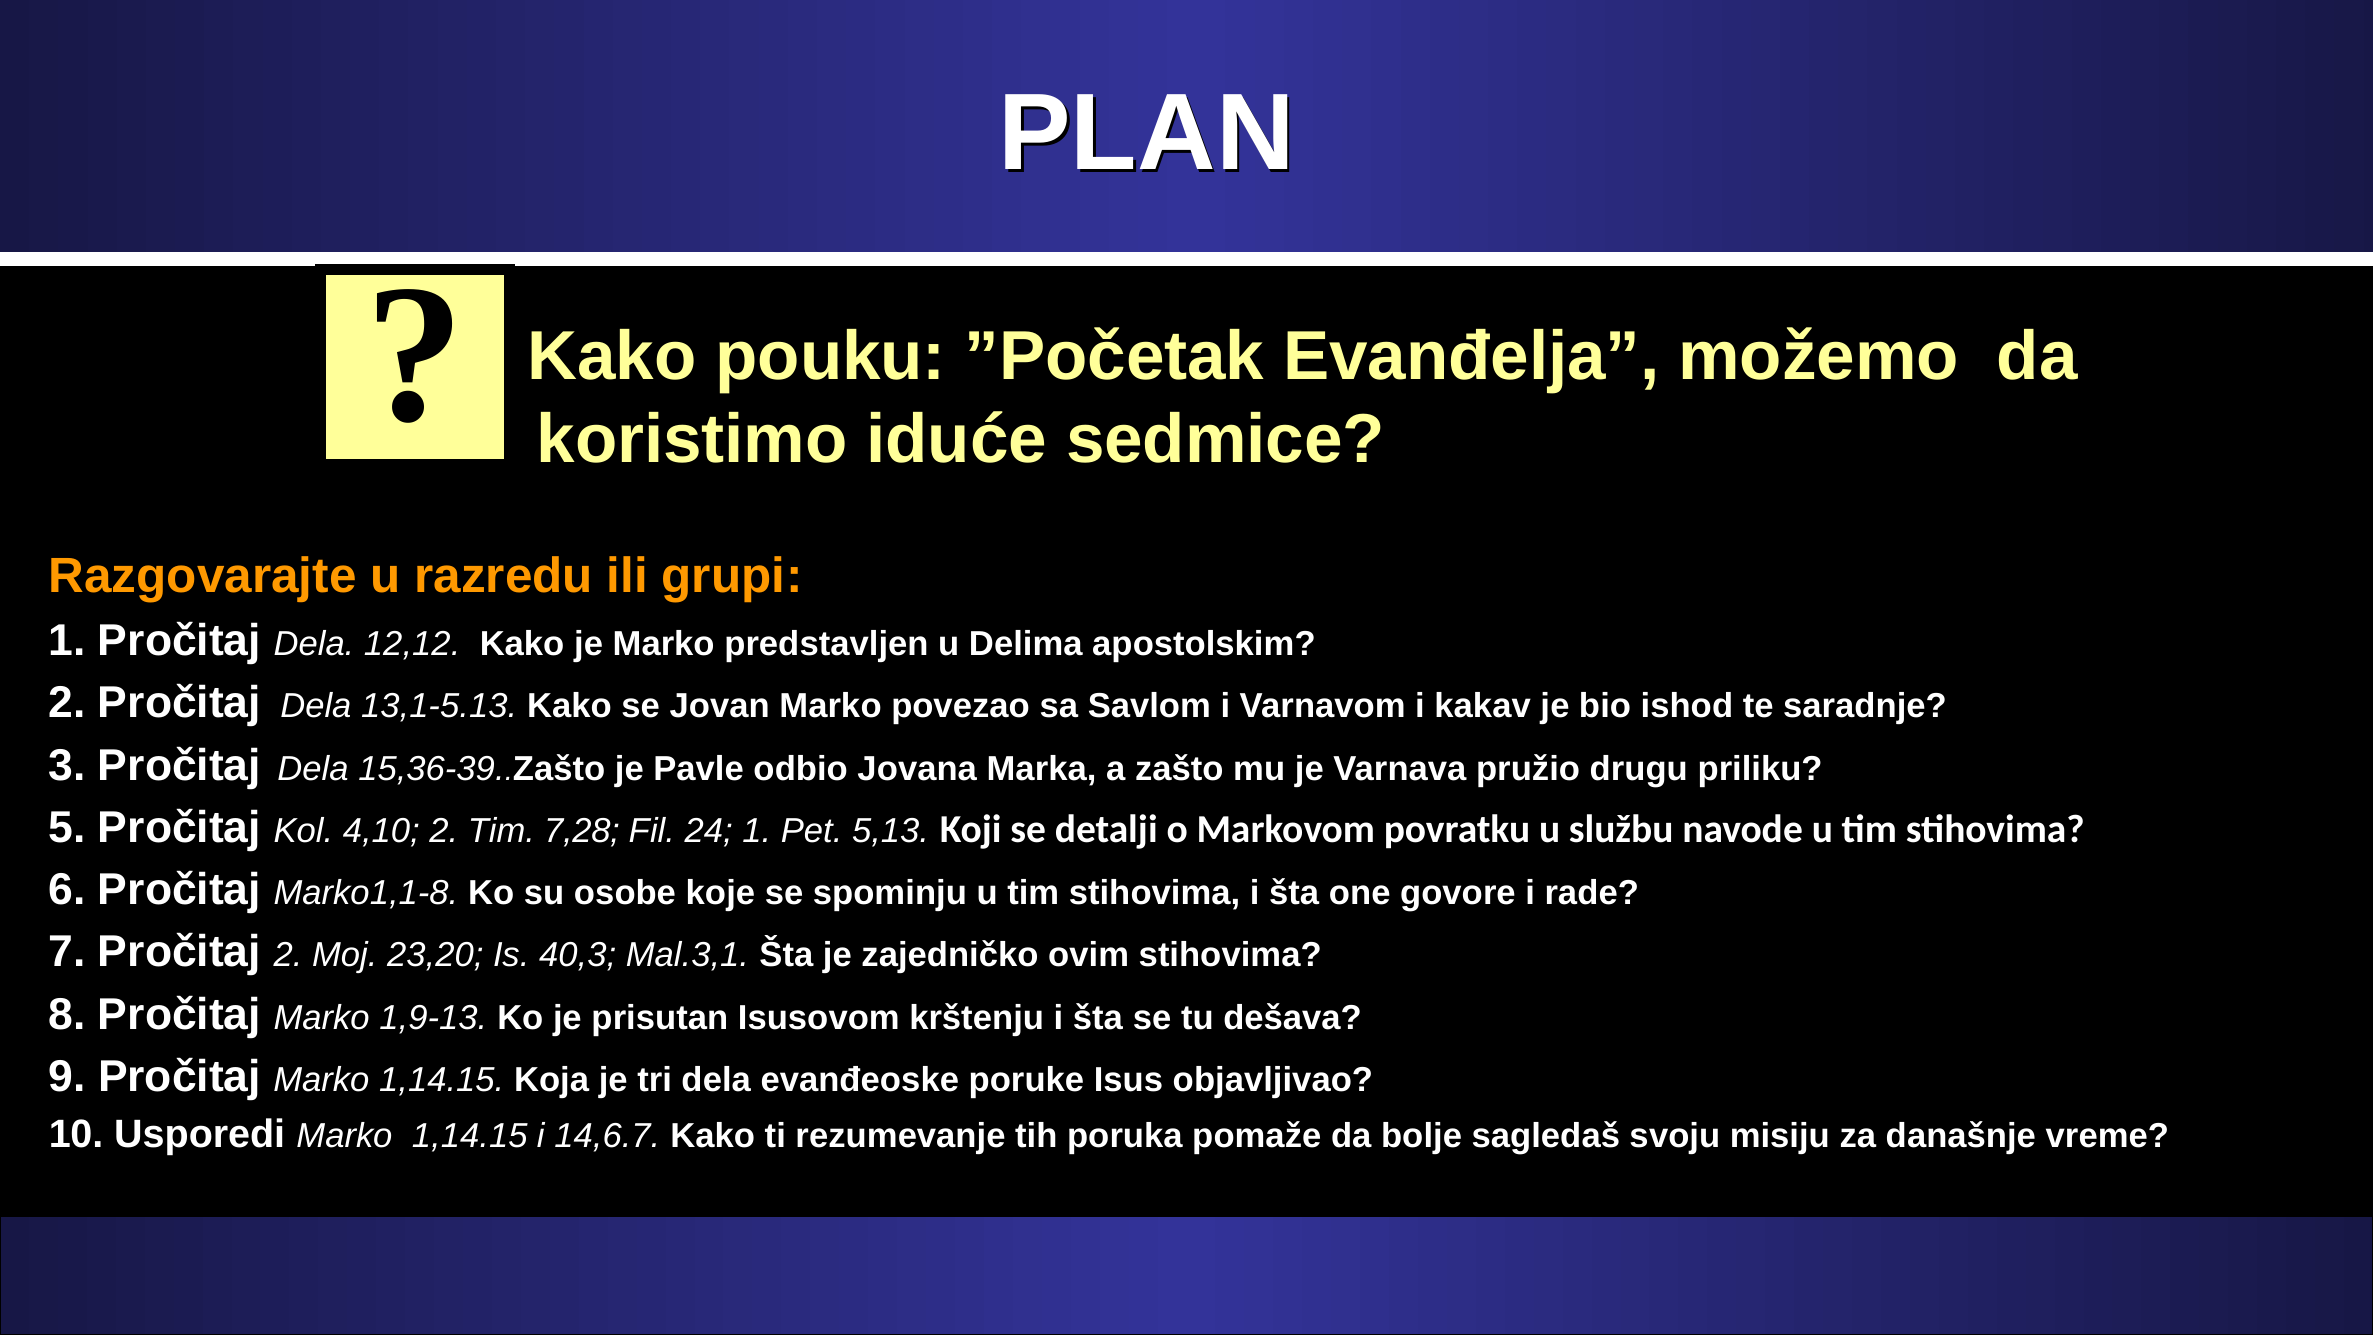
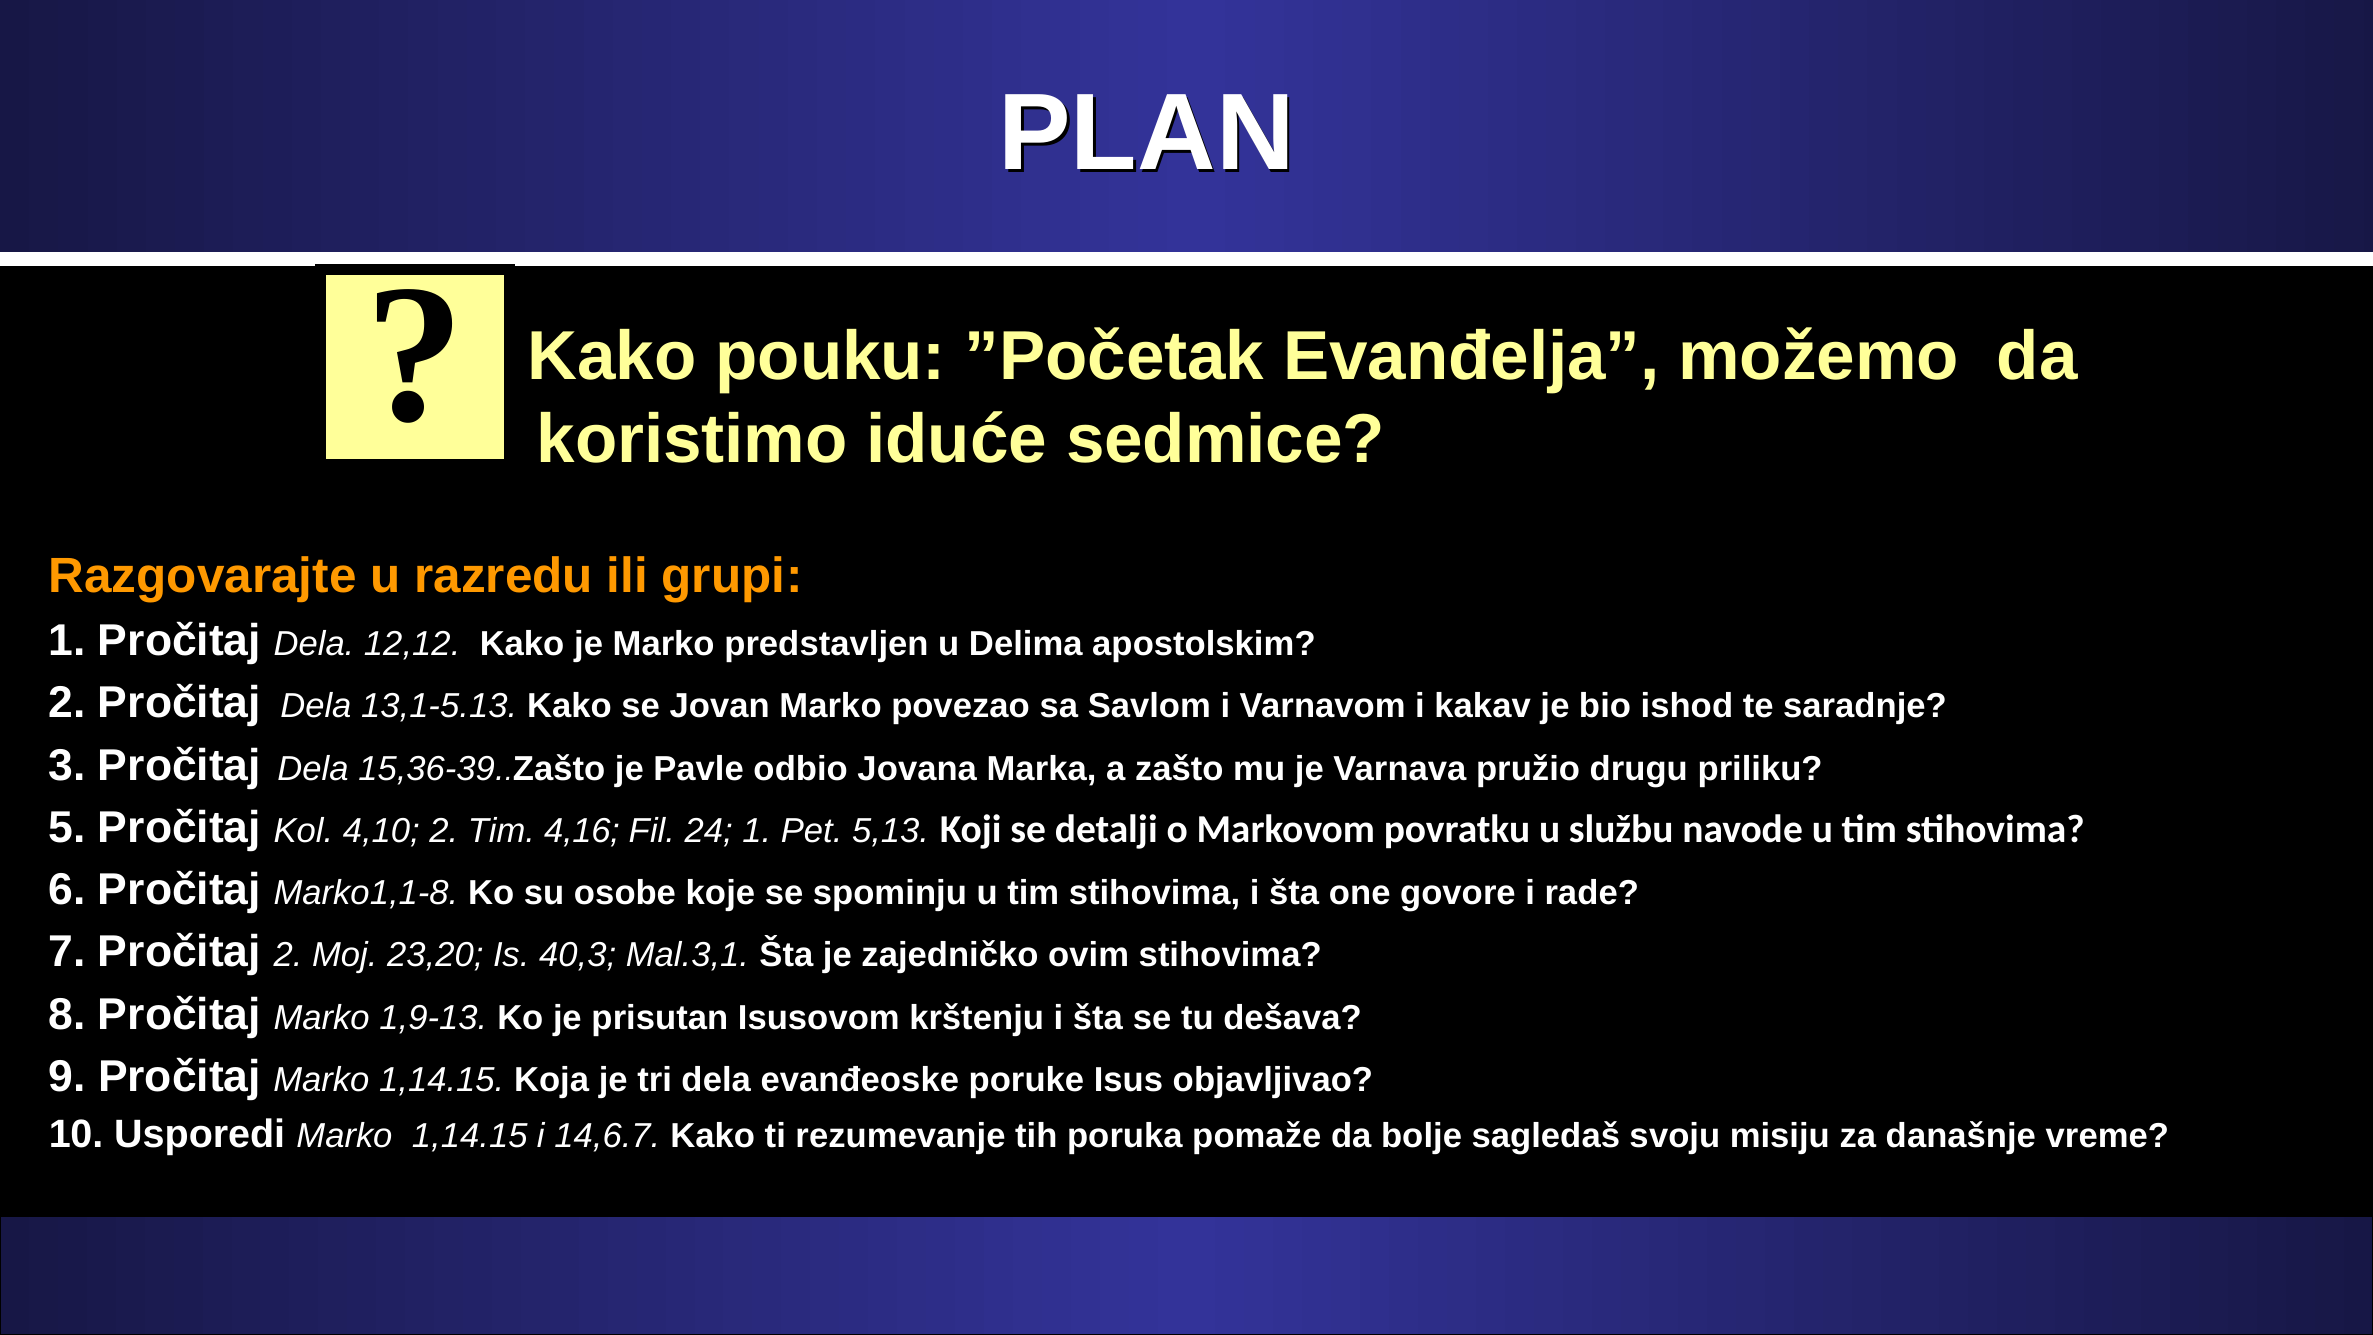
7,28: 7,28 -> 4,16 (582, 831)
